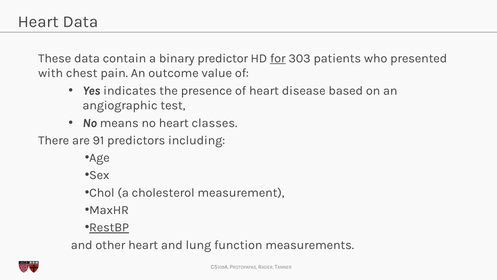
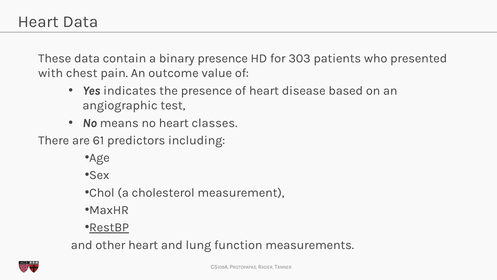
binary predictor: predictor -> presence (223, 58)
for underline: present -> none (278, 58)
91: 91 -> 61 (98, 140)
